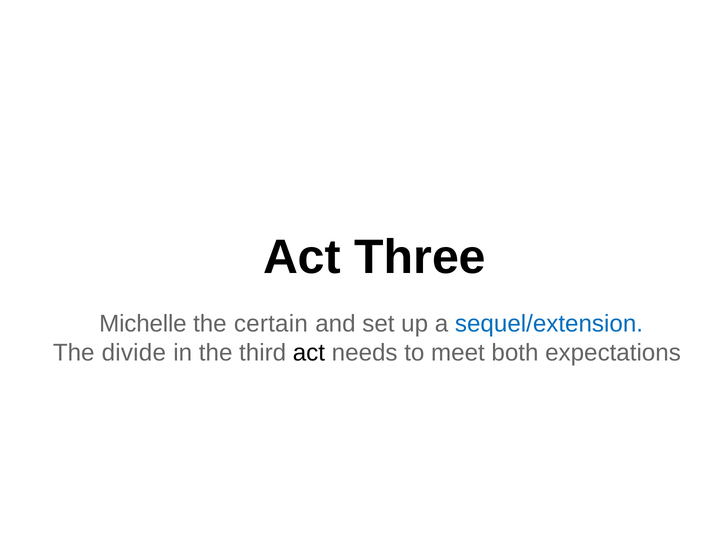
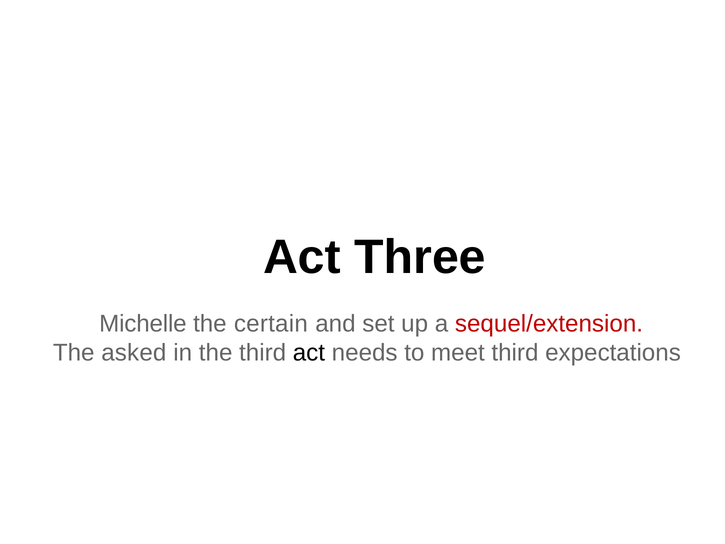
sequel/extension colour: blue -> red (549, 324)
divide: divide -> asked (134, 353)
meet both: both -> third (515, 353)
